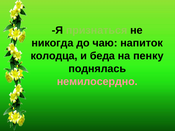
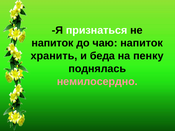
признаться colour: light green -> white (97, 30)
никогда: никогда -> напиток (52, 43)
колодца: колодца -> хранить (54, 56)
